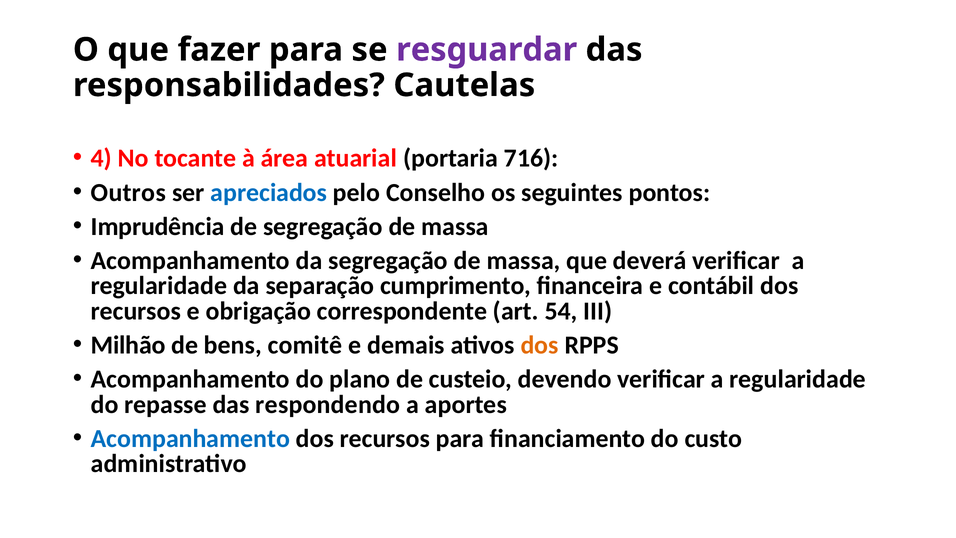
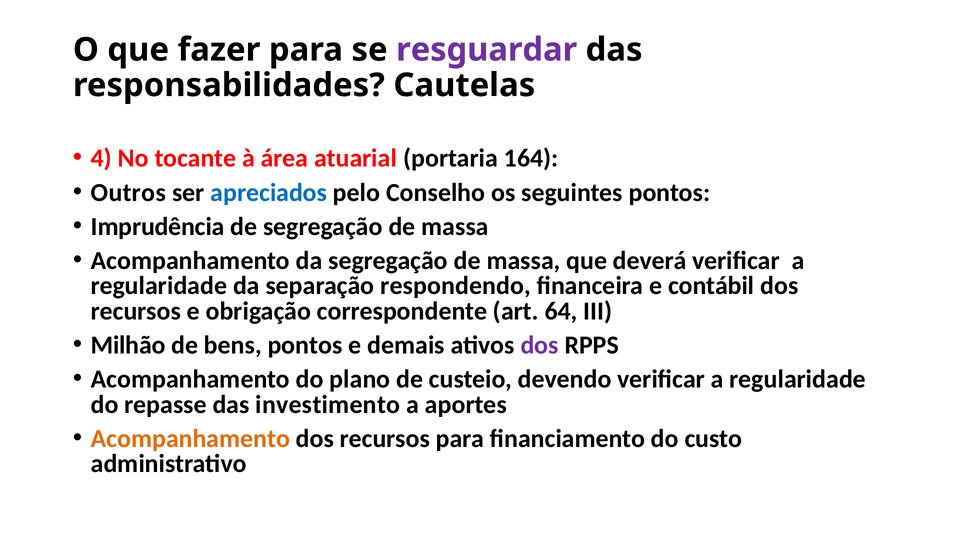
716: 716 -> 164 (531, 158)
cumprimento: cumprimento -> respondendo (456, 286)
54: 54 -> 64 (561, 311)
bens comitê: comitê -> pontos (305, 345)
dos colour: orange -> purple (540, 345)
respondendo: respondendo -> investimento (328, 404)
Acompanhamento colour: blue -> orange (190, 438)
